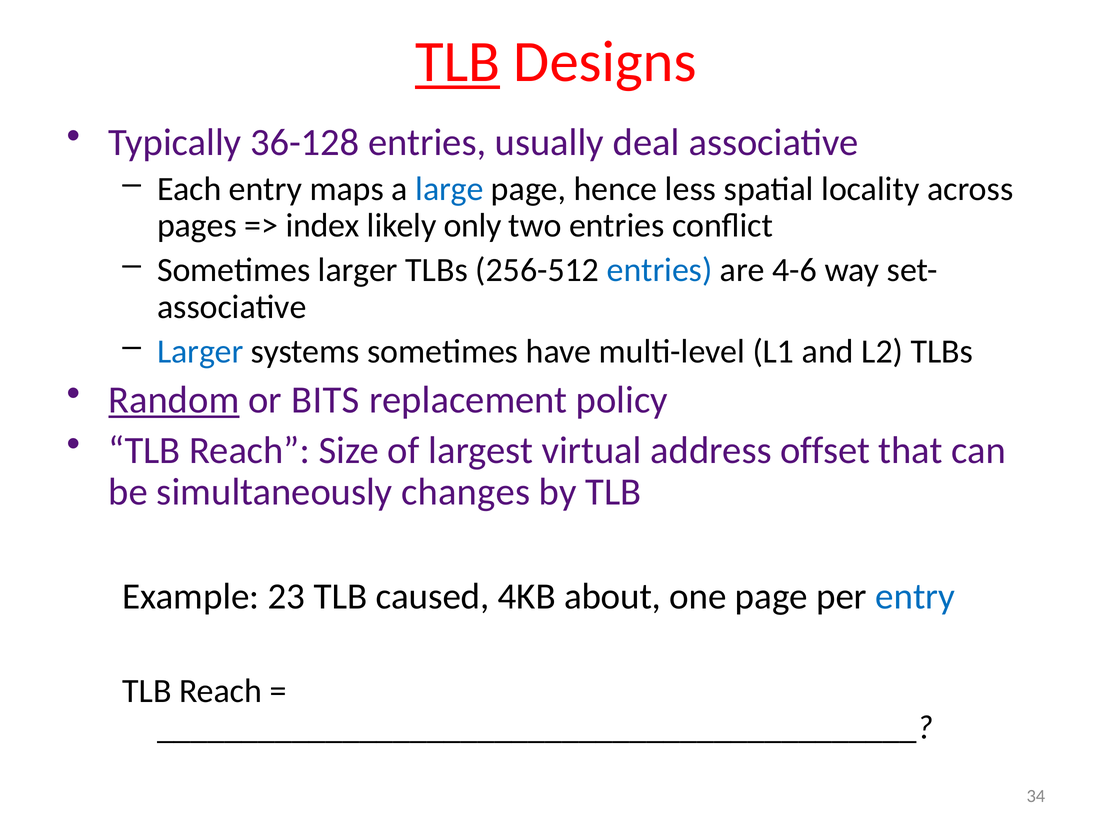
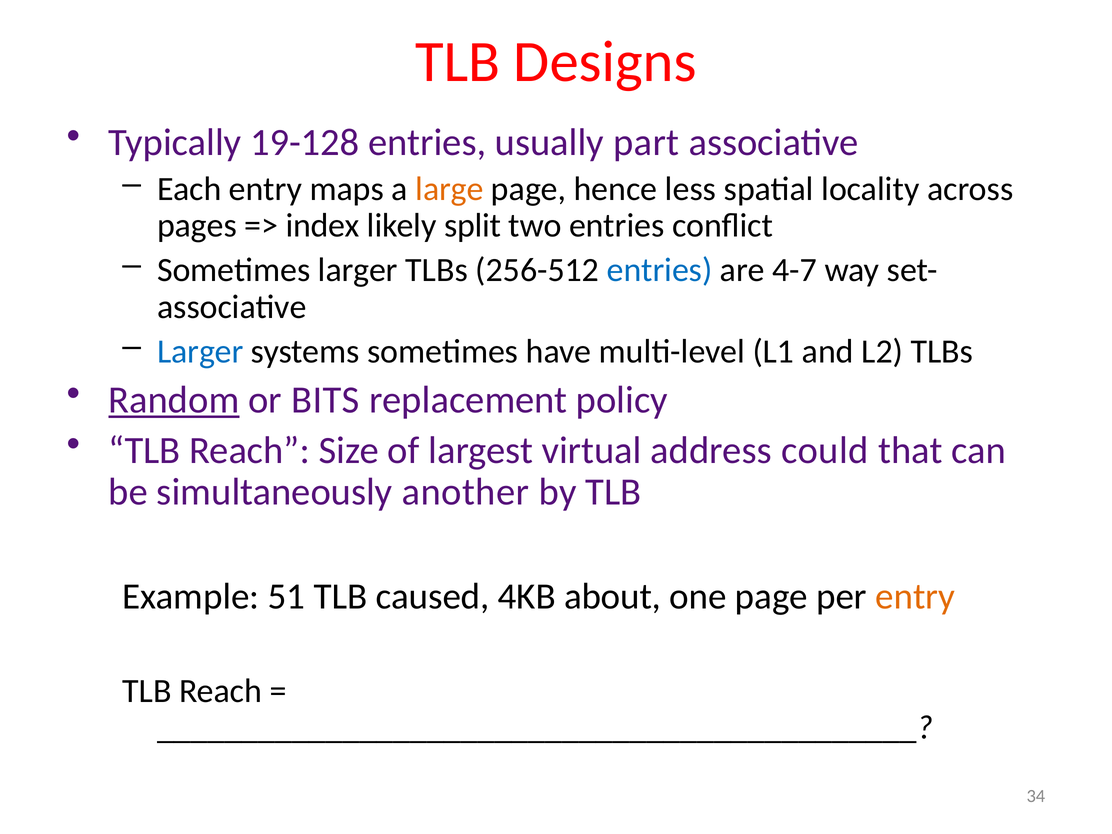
TLB underline: present -> none (458, 62)
36-128: 36-128 -> 19-128 (305, 143)
deal: deal -> part (646, 143)
large colour: blue -> orange (449, 189)
only: only -> split (473, 226)
4-6: 4-6 -> 4-7 (795, 270)
offset: offset -> could (825, 451)
changes: changes -> another (466, 492)
23: 23 -> 51 (286, 597)
entry colour: blue -> orange (915, 597)
